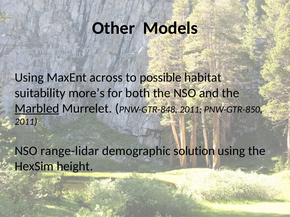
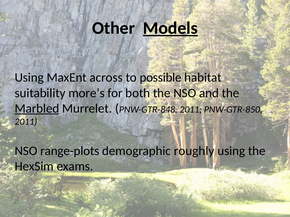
Models underline: none -> present (170, 28)
range-lidar: range-lidar -> range-plots (70, 151)
solution: solution -> roughly (194, 151)
height: height -> exams (75, 167)
